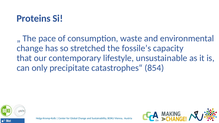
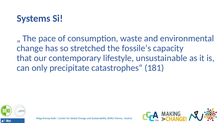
Proteins: Proteins -> Systems (34, 18)
854: 854 -> 181 (154, 68)
